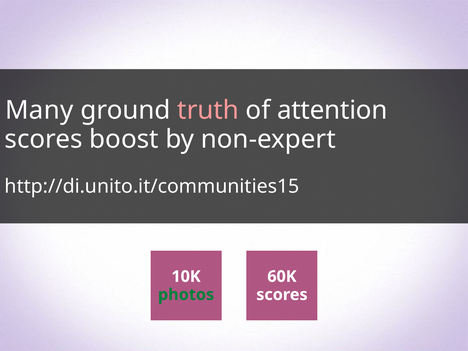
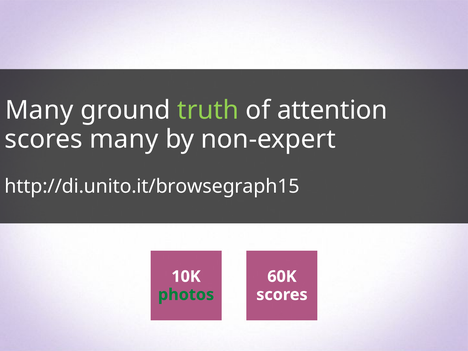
truth colour: pink -> light green (208, 110)
scores boost: boost -> many (124, 139)
http://di.unito.it/communities15: http://di.unito.it/communities15 -> http://di.unito.it/browsegraph15 (152, 186)
